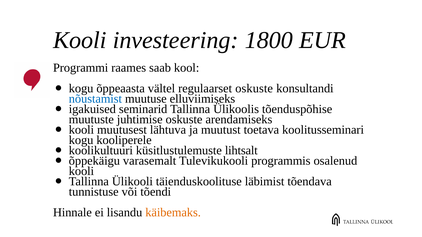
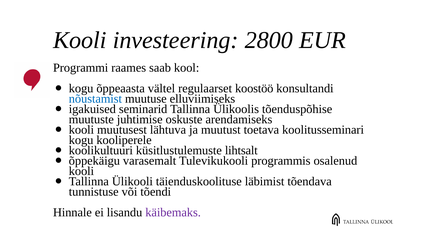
1800: 1800 -> 2800 (269, 40)
regulaarset oskuste: oskuste -> koostöö (254, 89)
käibemaks colour: orange -> purple (173, 213)
